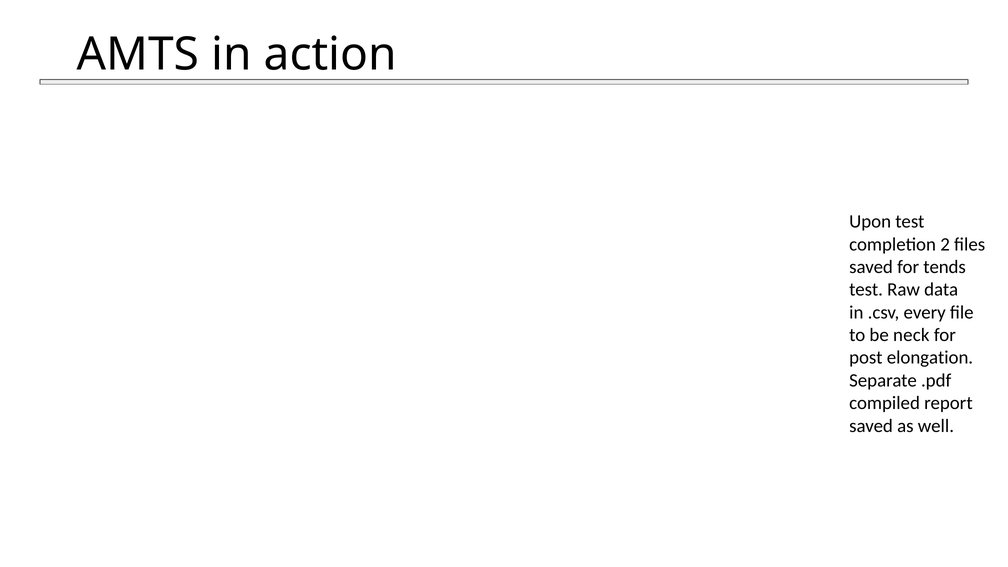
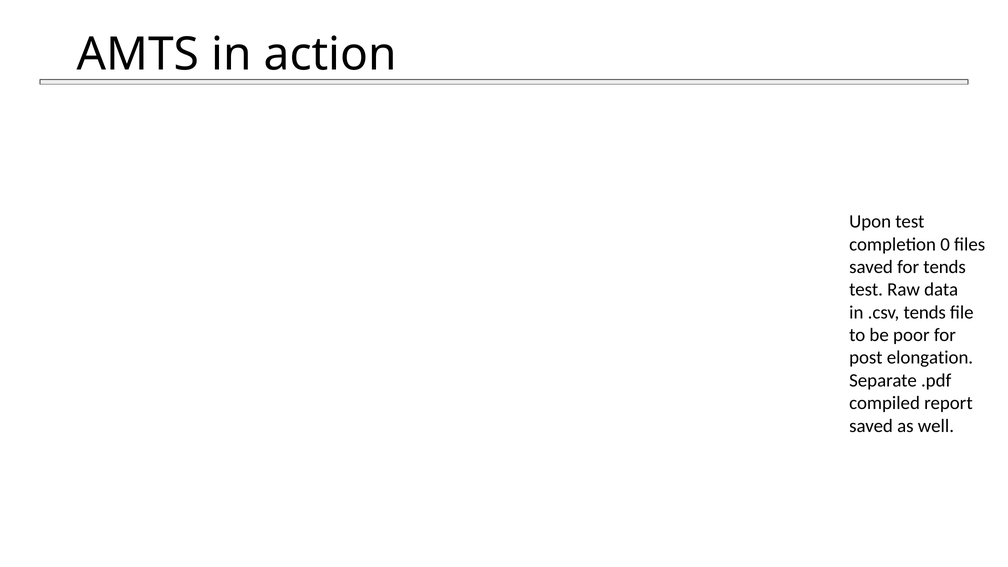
2: 2 -> 0 (945, 244)
.csv every: every -> tends (925, 312)
neck: neck -> poor (911, 335)
